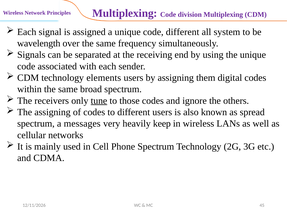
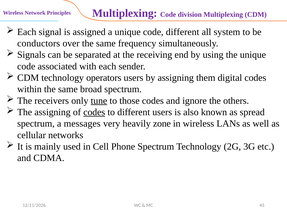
wavelength: wavelength -> conductors (39, 43)
elements: elements -> operators (104, 78)
codes underline: none -> present (94, 112)
keep: keep -> zone (162, 124)
